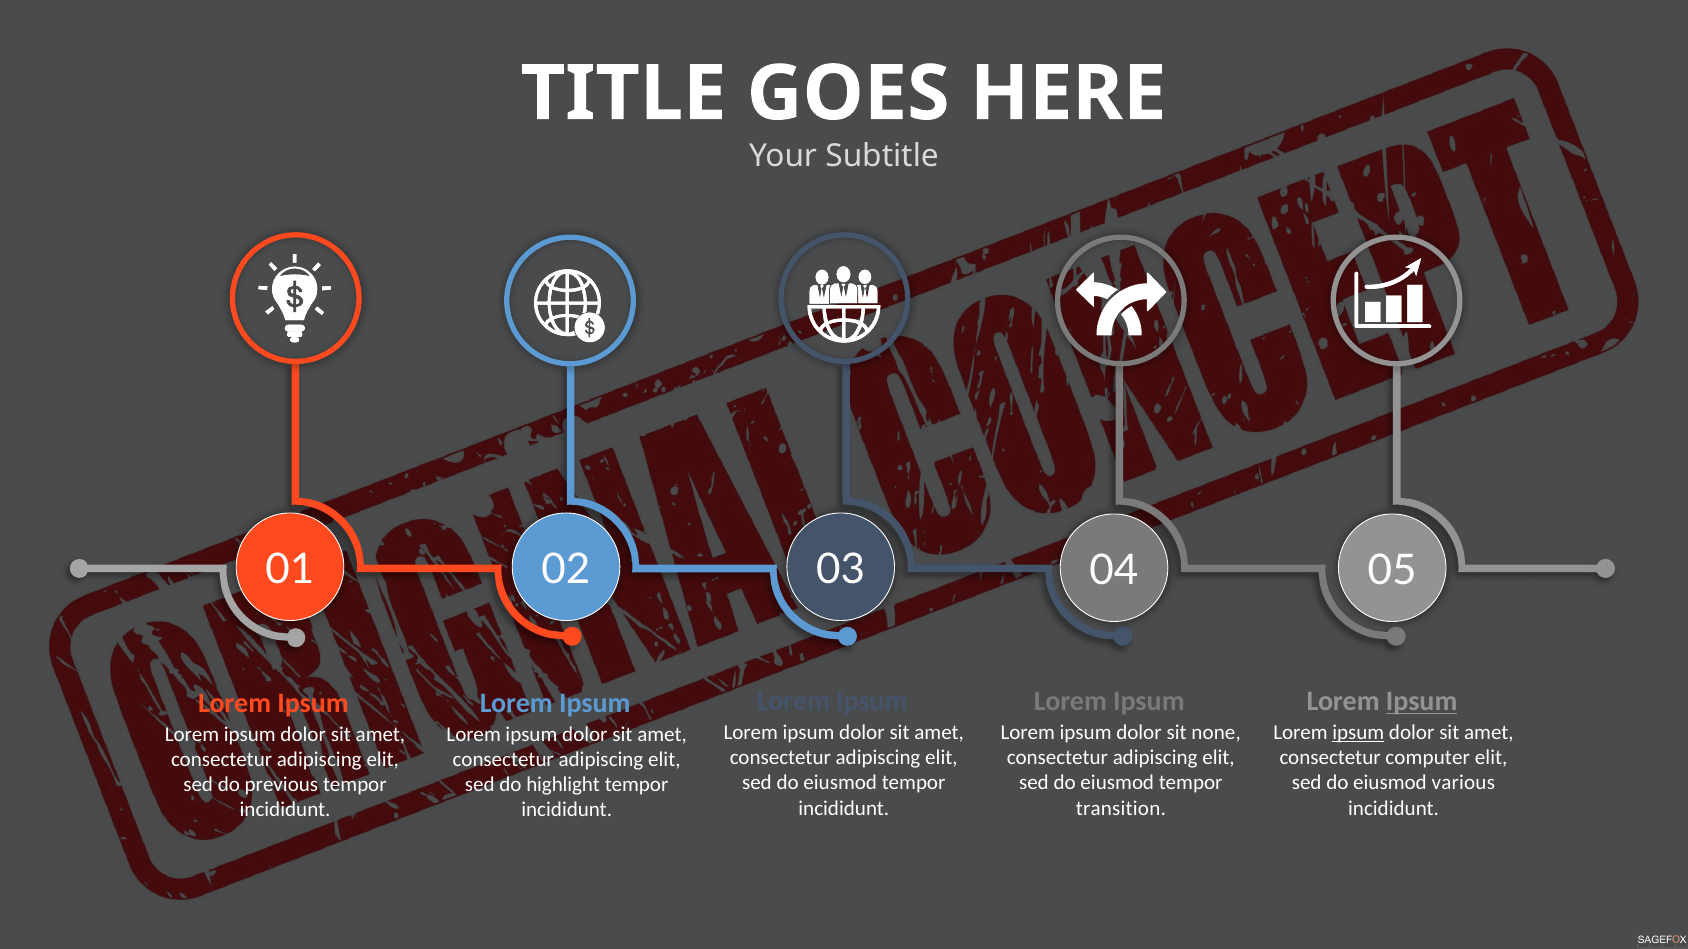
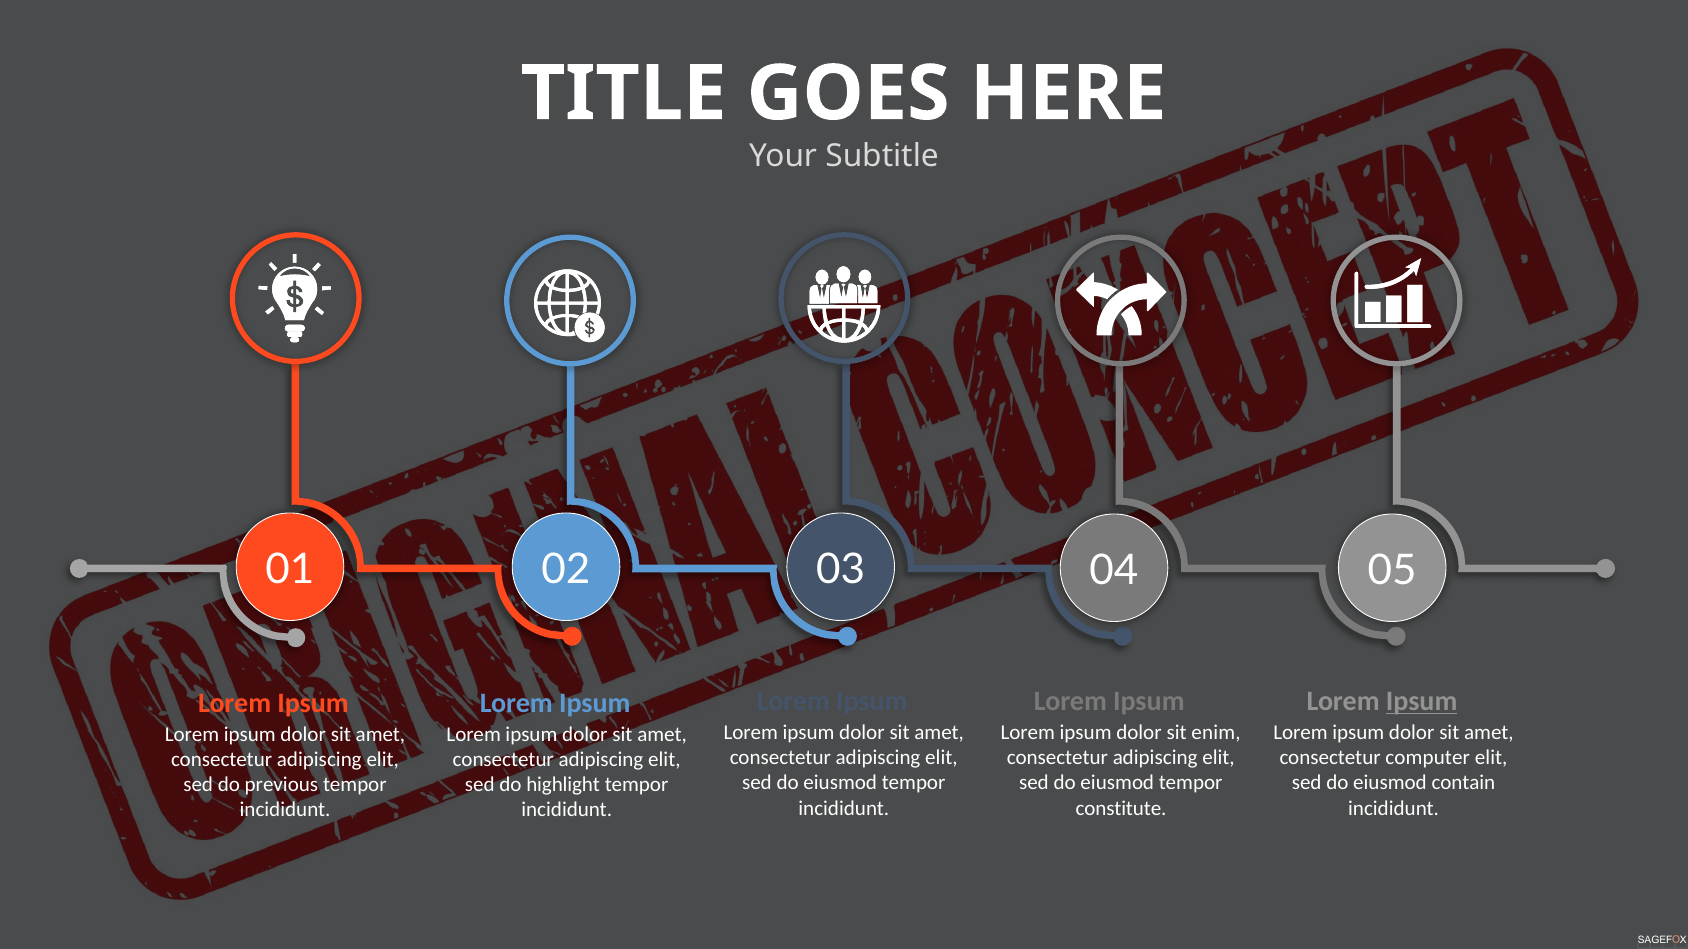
none: none -> enim (1216, 733)
ipsum underline: present -> none (1358, 733)
various: various -> contain (1463, 783)
transition: transition -> constitute (1121, 809)
